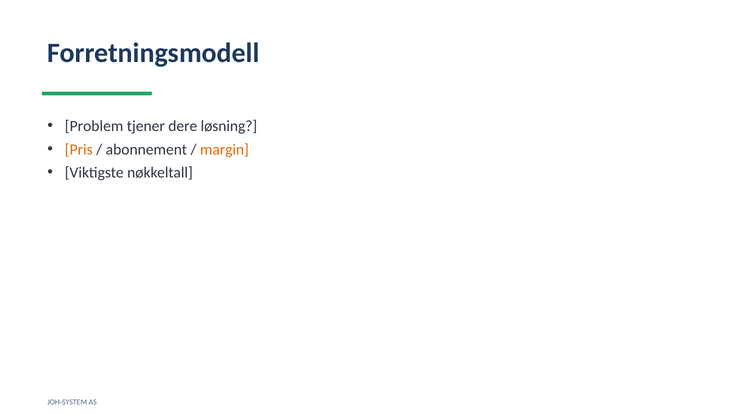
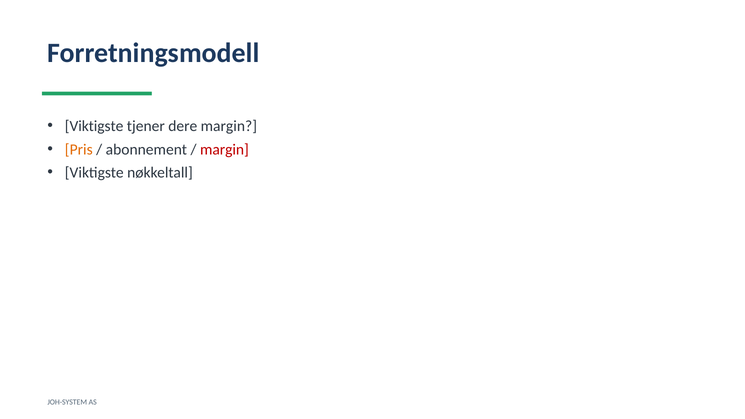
Problem: Problem -> Viktigste (94, 126)
dere løsning: løsning -> margin (229, 126)
margin colour: orange -> red (224, 149)
